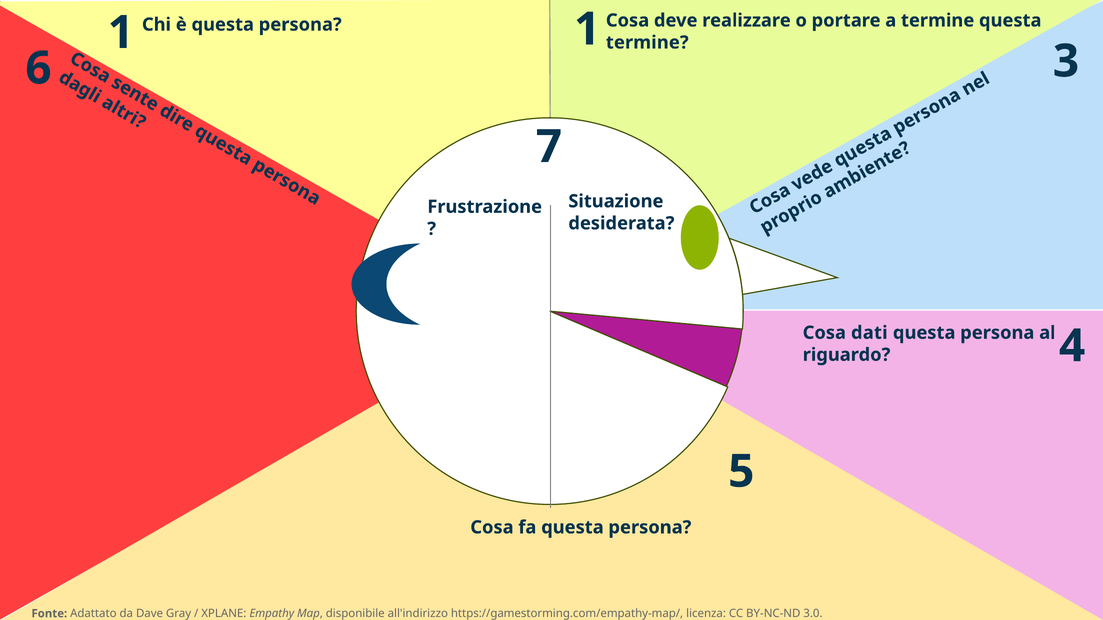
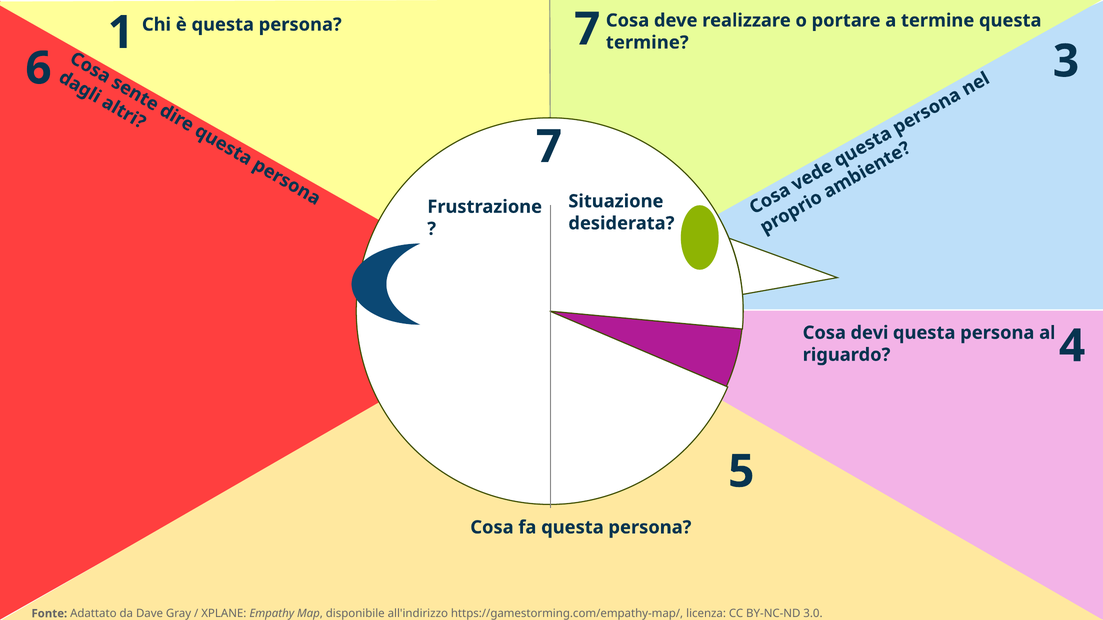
1 1: 1 -> 7 (587, 29)
dati: dati -> devi (869, 333)
